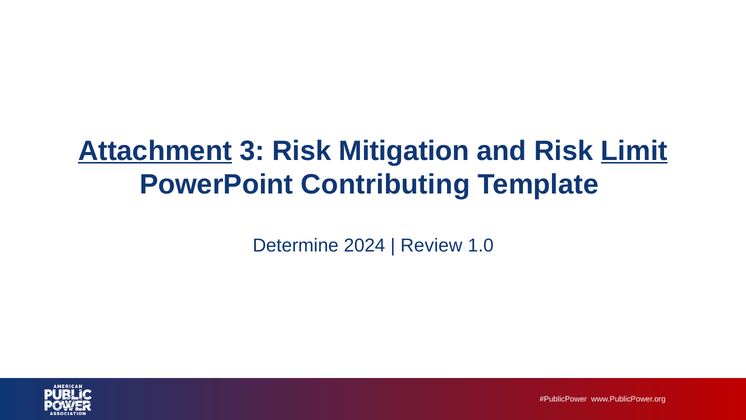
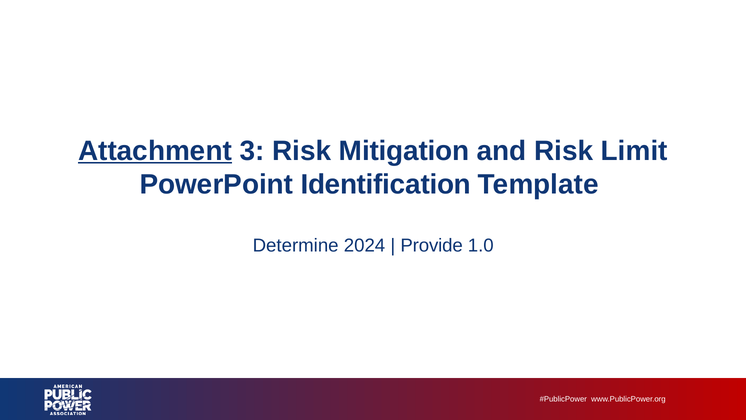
Limit underline: present -> none (634, 151)
Contributing: Contributing -> Identification (386, 184)
Review: Review -> Provide (432, 245)
